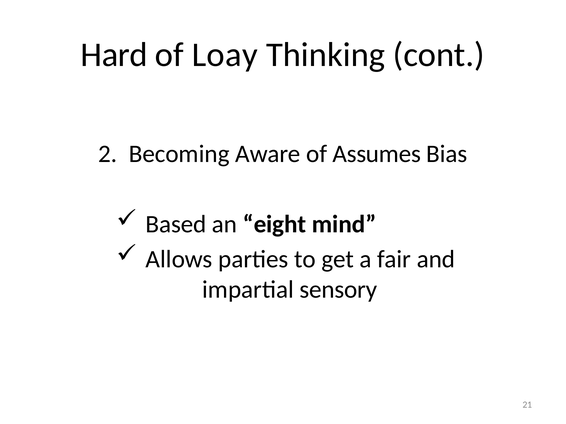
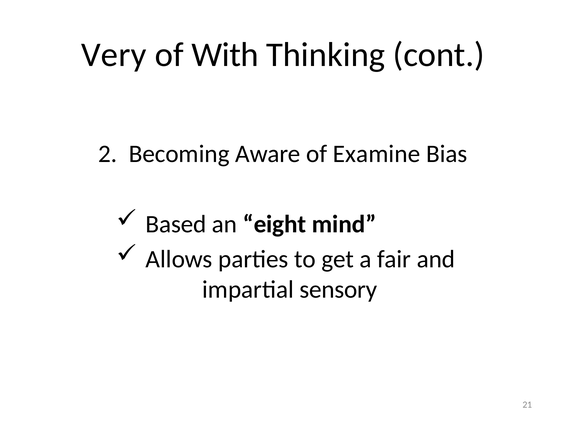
Hard: Hard -> Very (114, 55)
Loay: Loay -> With (225, 55)
Assumes: Assumes -> Examine (377, 154)
